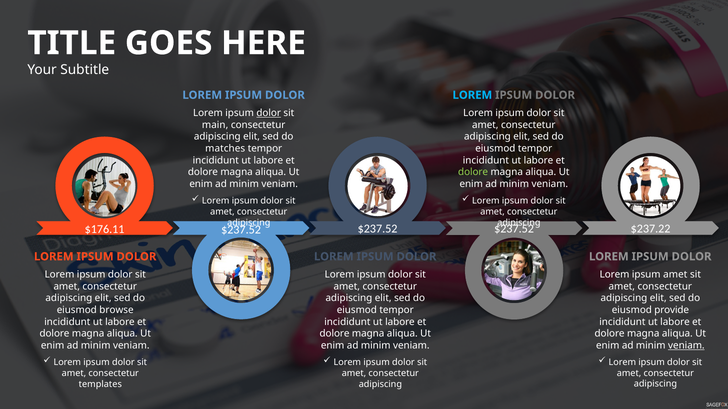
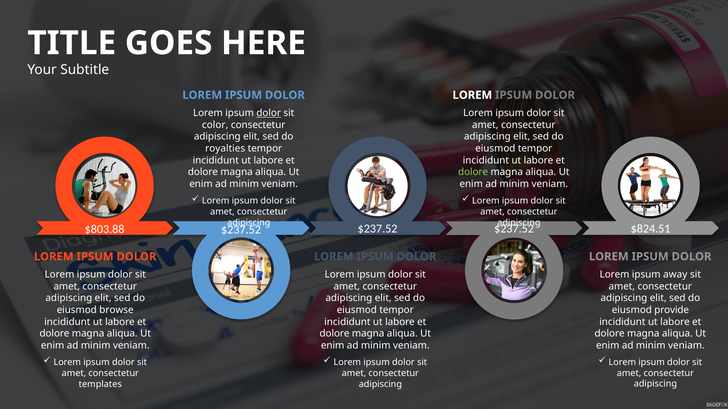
LOREM colour: light blue -> white (472, 95)
main: main -> color (215, 125)
matches: matches -> royalties (225, 149)
$176.11: $176.11 -> $803.88 (105, 229)
$237.22: $237.22 -> $824.51 (651, 229)
ipsum amet: amet -> away (675, 275)
veniam underline: present -> none (686, 346)
